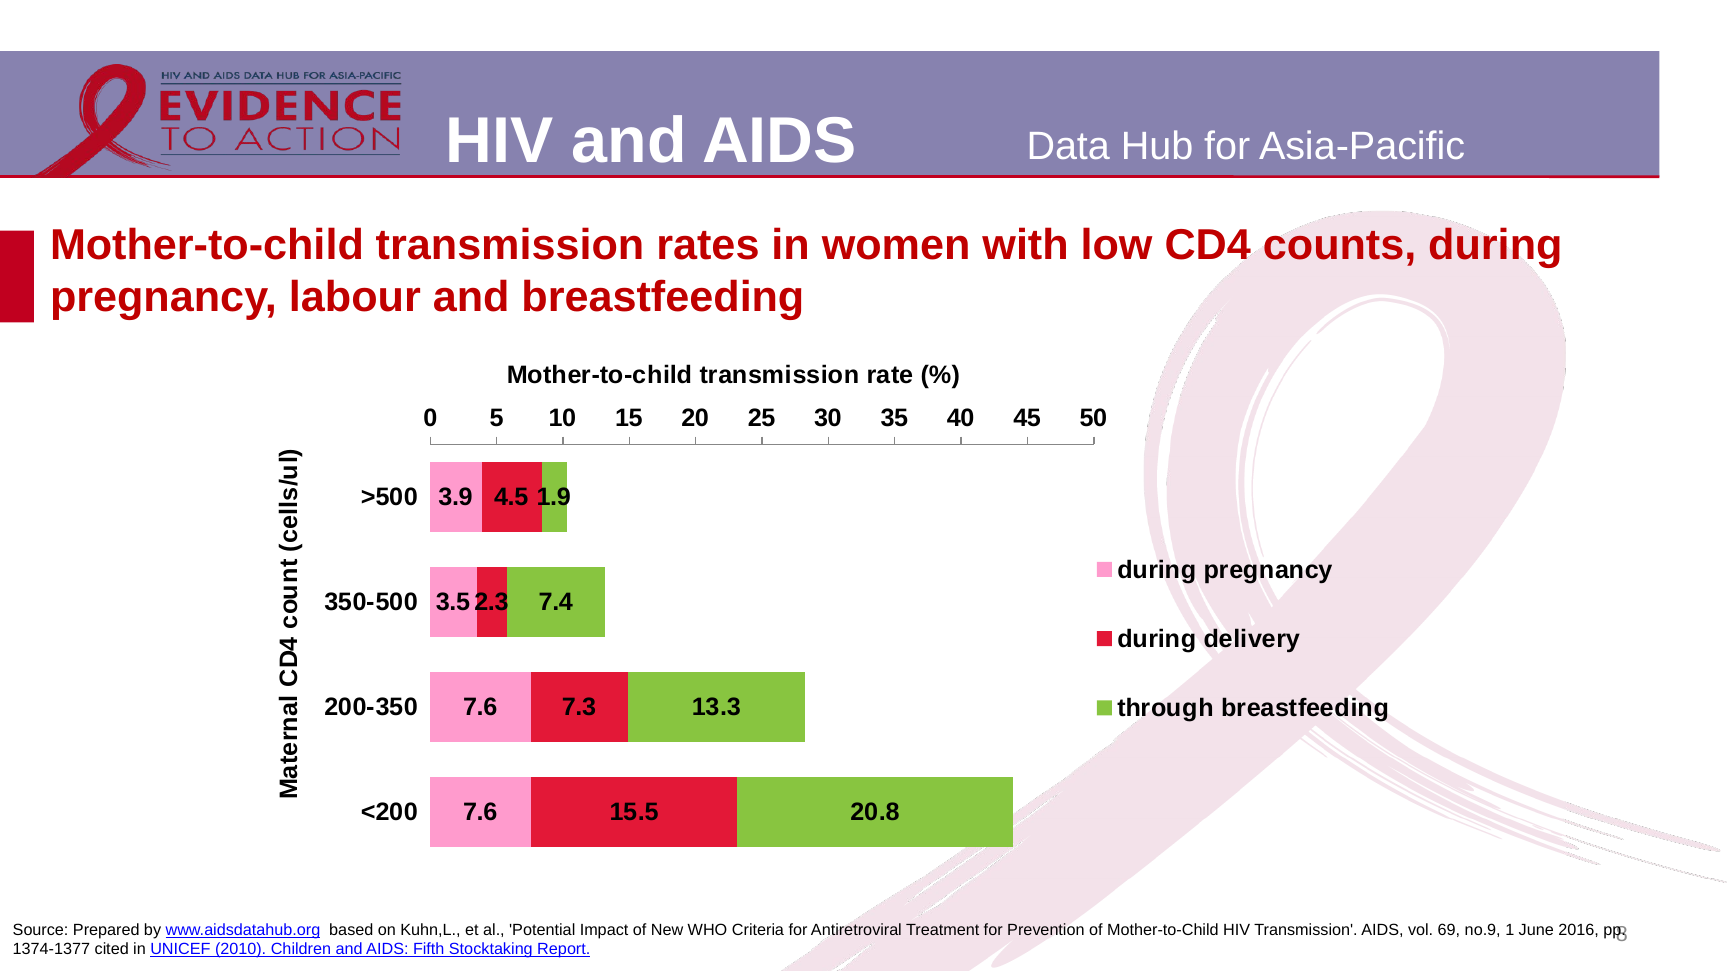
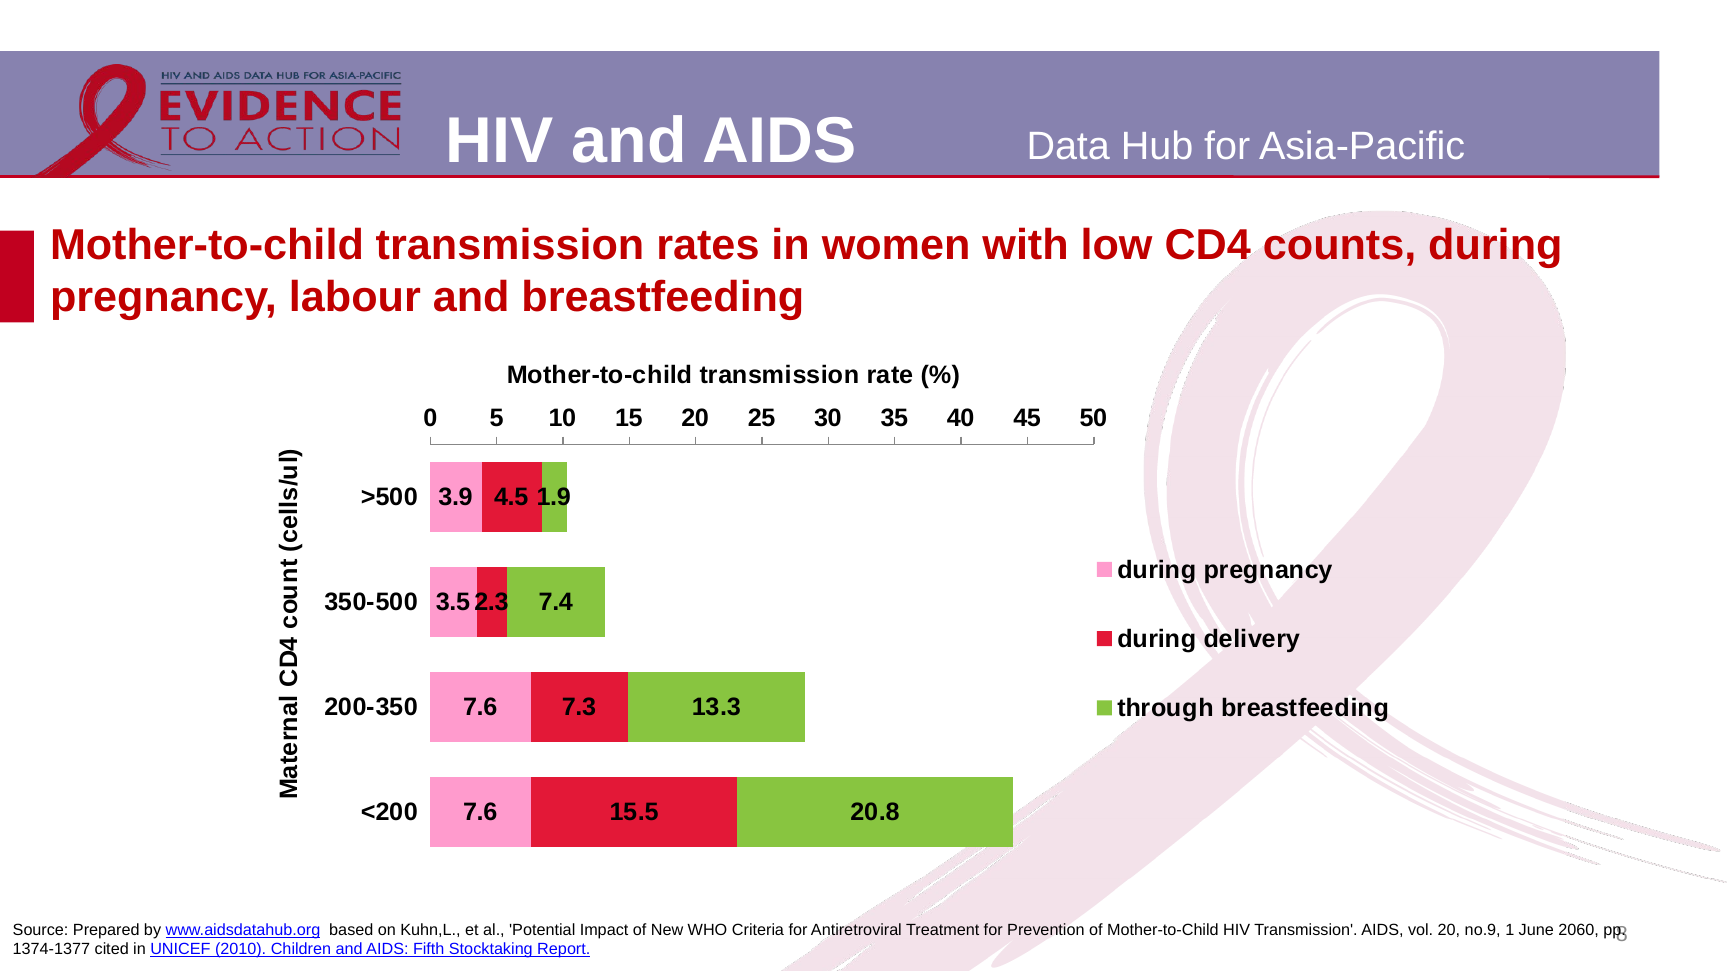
vol 69: 69 -> 20 (1449, 931)
2016: 2016 -> 2060 (1579, 931)
